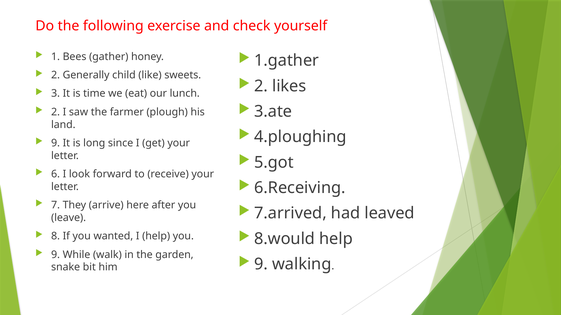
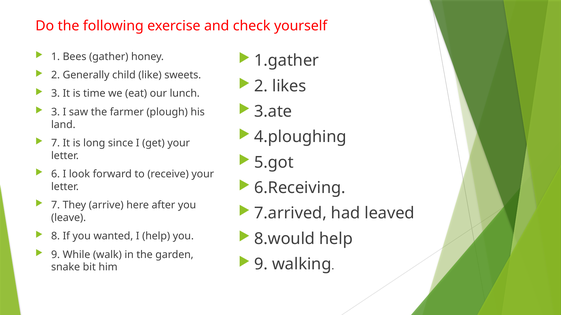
2: 2 -> 3 (56, 112)
9: 9 -> 7 (56, 143)
